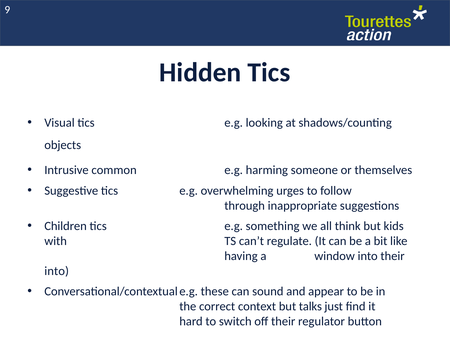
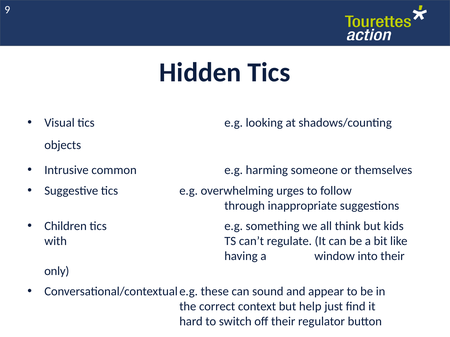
into: into -> only (57, 271)
talks: talks -> help (310, 307)
